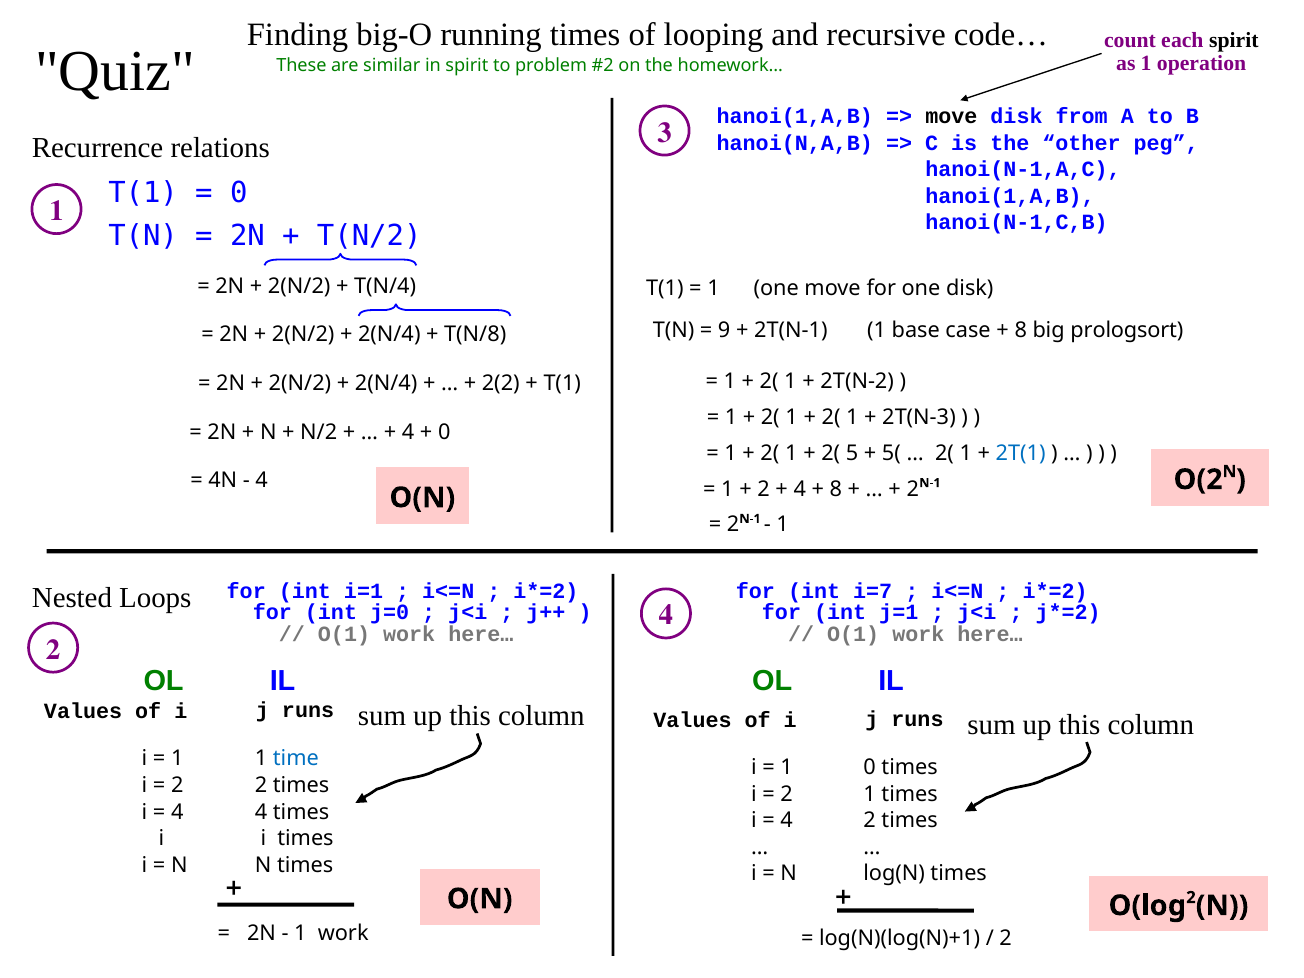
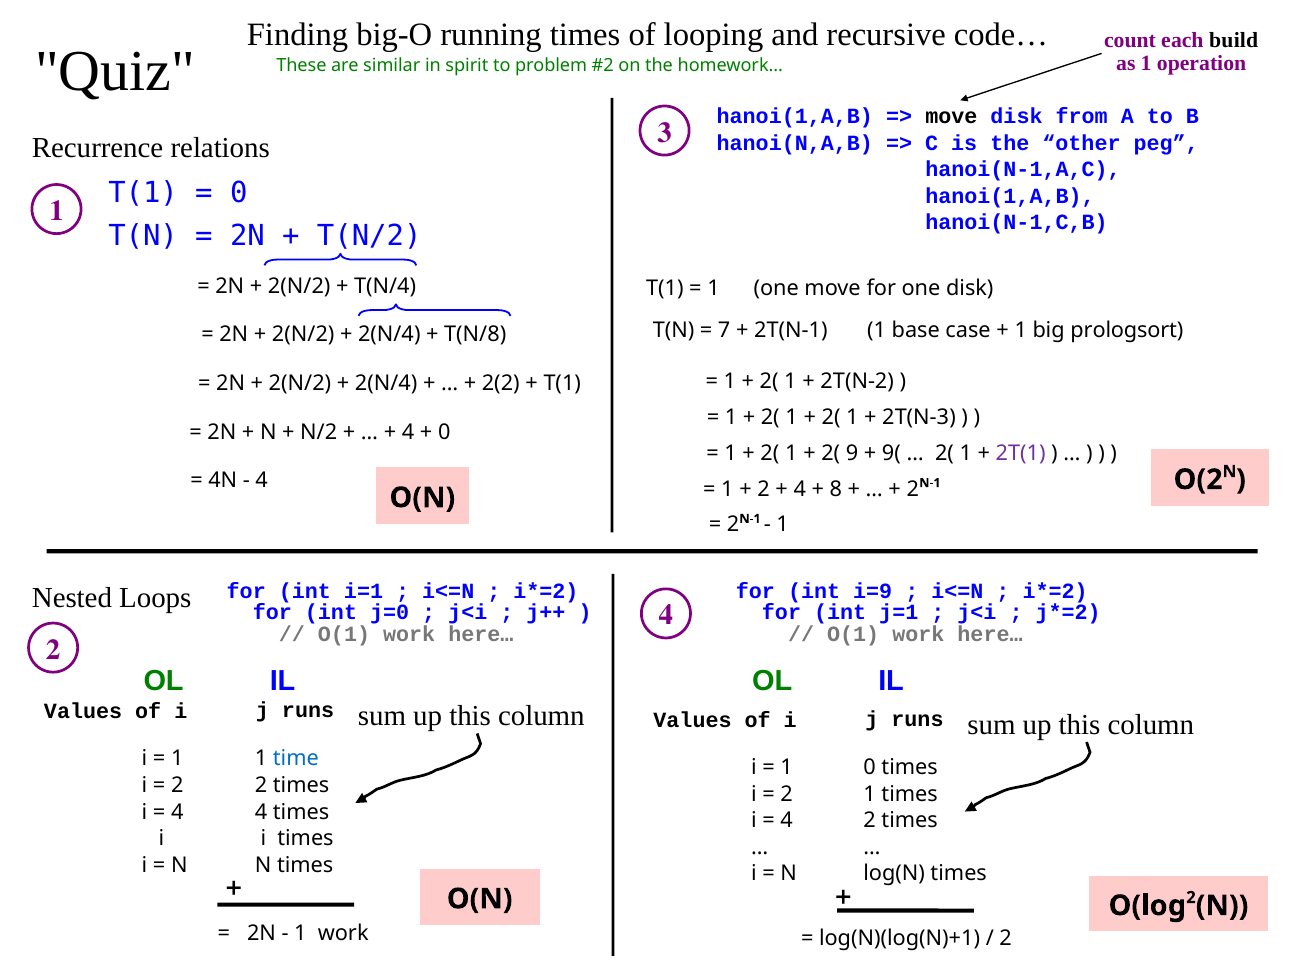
each spirit: spirit -> build (1234, 40)
9: 9 -> 7 (724, 330)
8: 8 -> 1 (1021, 330)
5: 5 -> 9 (852, 453)
5(: 5( -> 9( (891, 453)
2T(1 colour: blue -> purple (1021, 453)
i=7: i=7 -> i=9 (873, 591)
